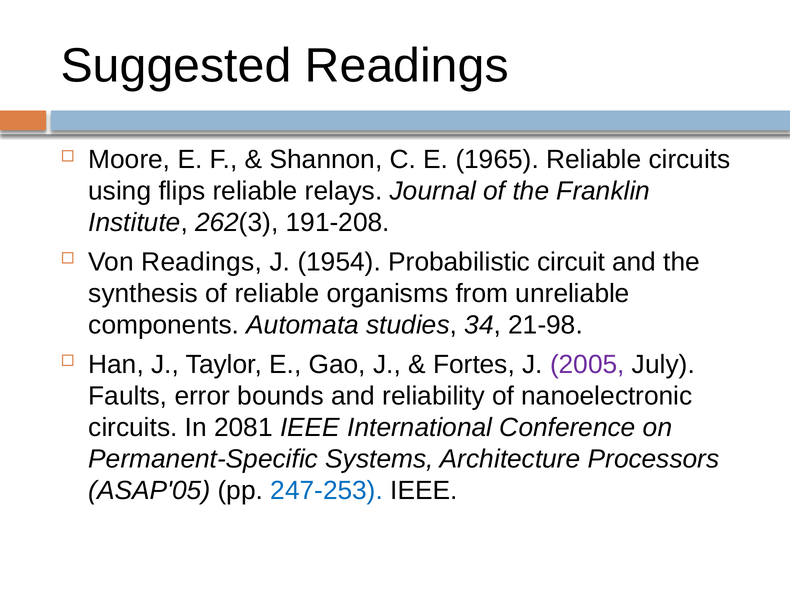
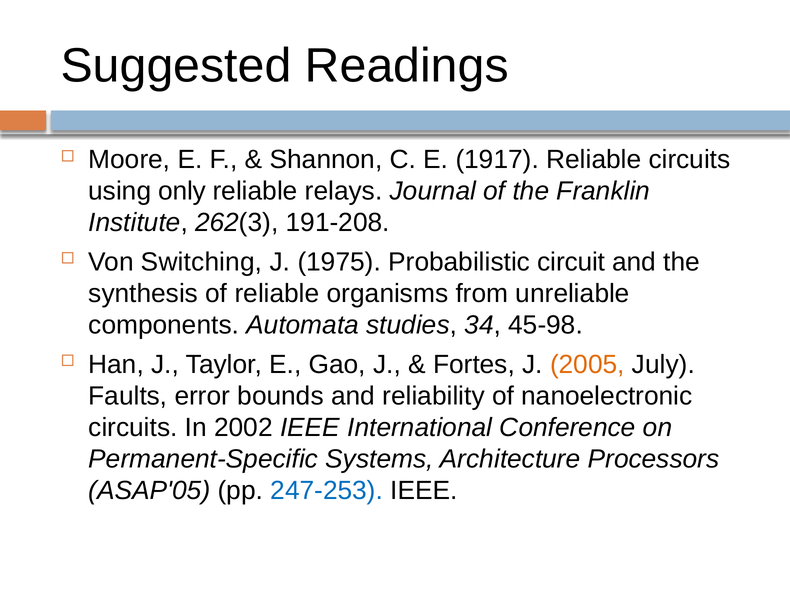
1965: 1965 -> 1917 (497, 160)
flips: flips -> only (182, 191)
Von Readings: Readings -> Switching (202, 262)
1954: 1954 -> 1975 (339, 262)
21-98: 21-98 -> 45-98 (546, 325)
2005 colour: purple -> orange (587, 365)
2081: 2081 -> 2002 (243, 428)
